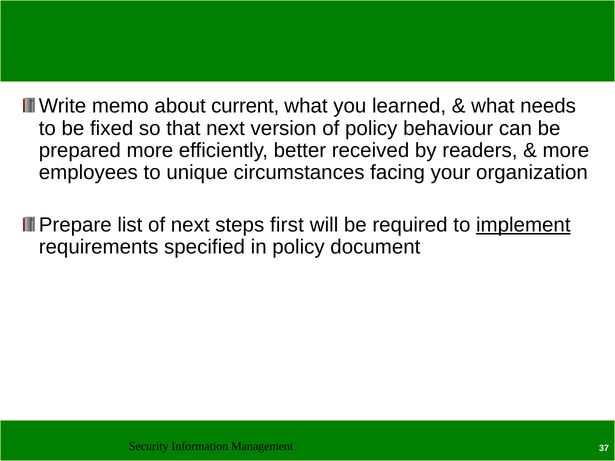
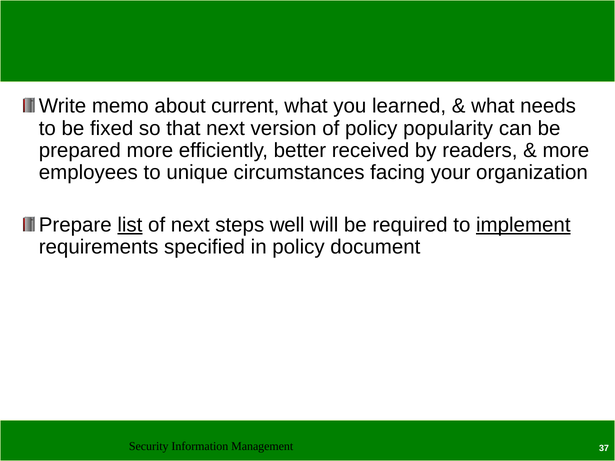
behaviour: behaviour -> popularity (448, 128)
list underline: none -> present (130, 225)
first: first -> well (287, 225)
